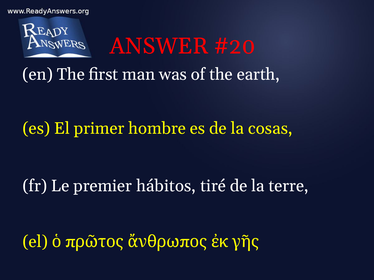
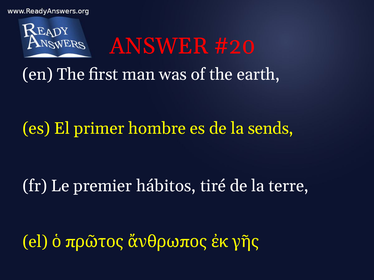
cosas: cosas -> sends (271, 129)
